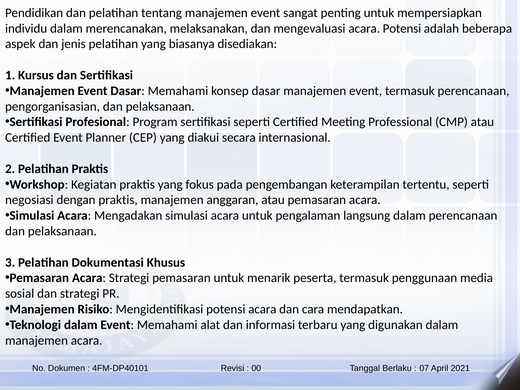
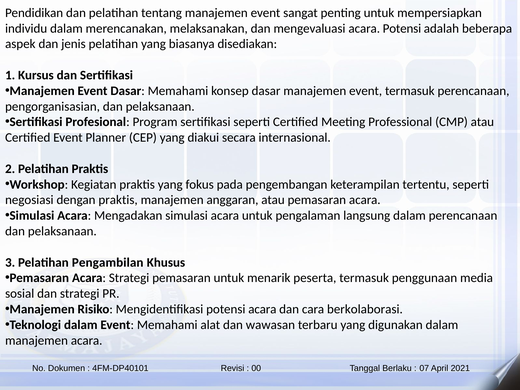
Dokumentasi: Dokumentasi -> Pengambilan (108, 262)
mendapatkan: mendapatkan -> berkolaborasi (365, 309)
informasi: informasi -> wawasan (270, 325)
